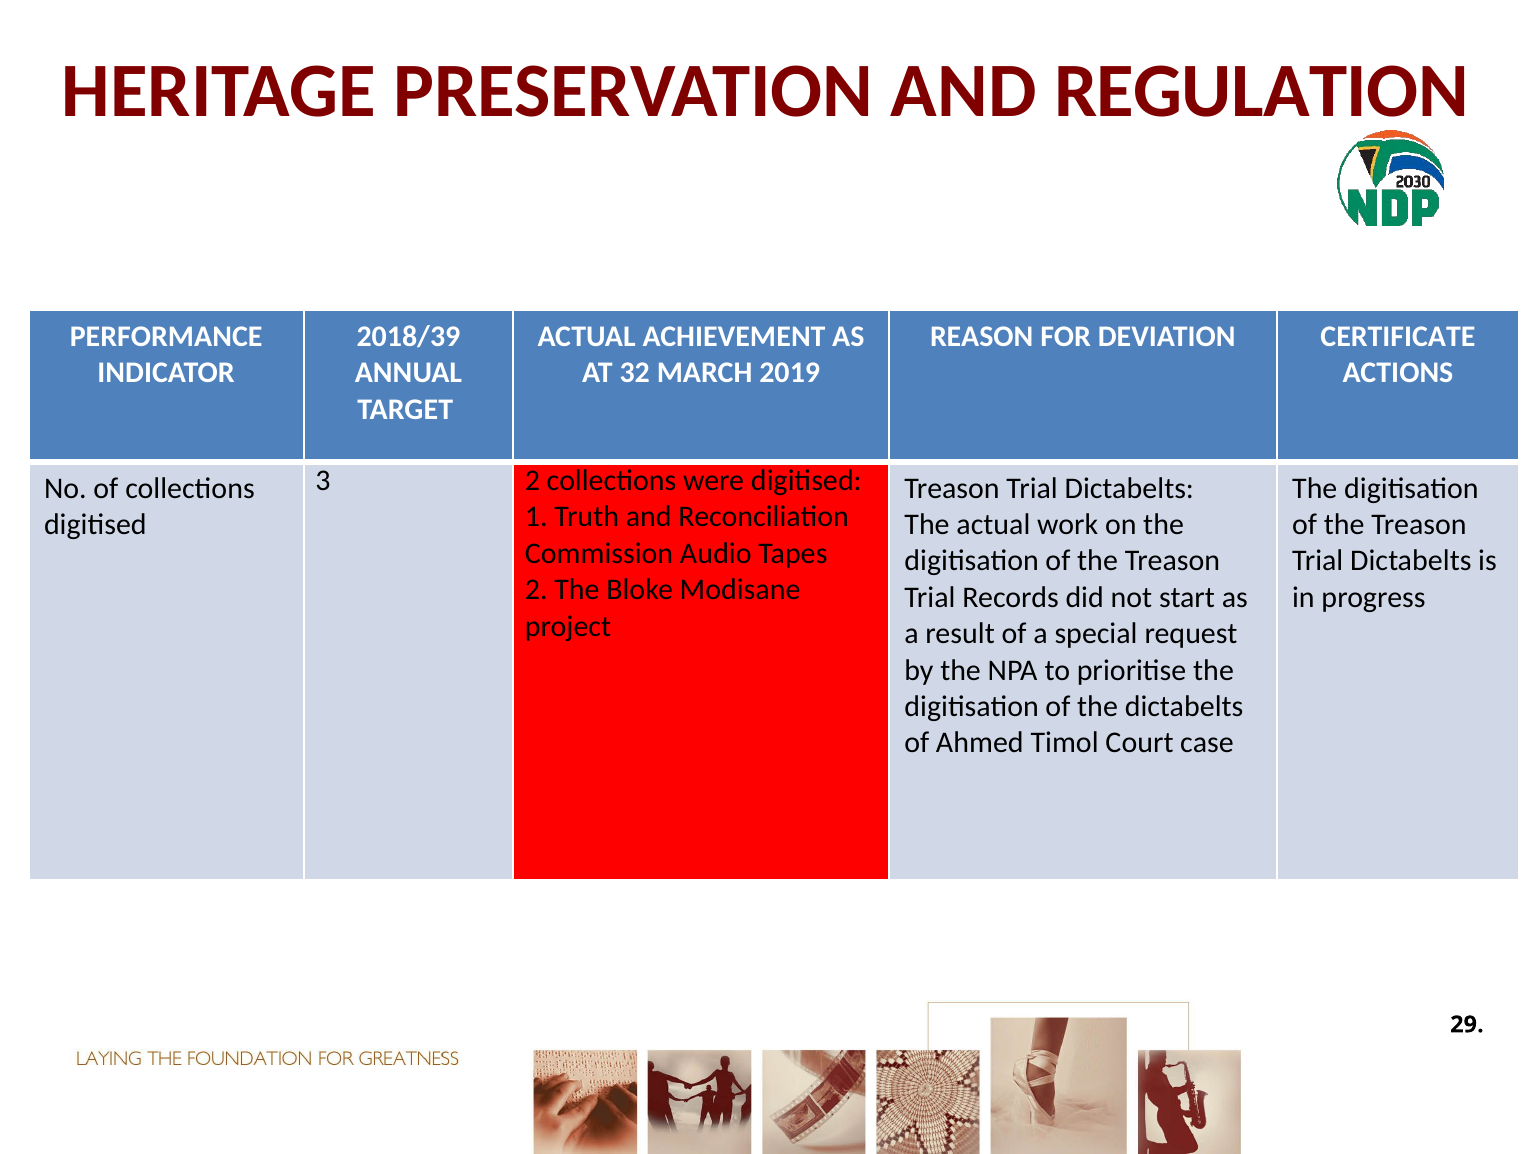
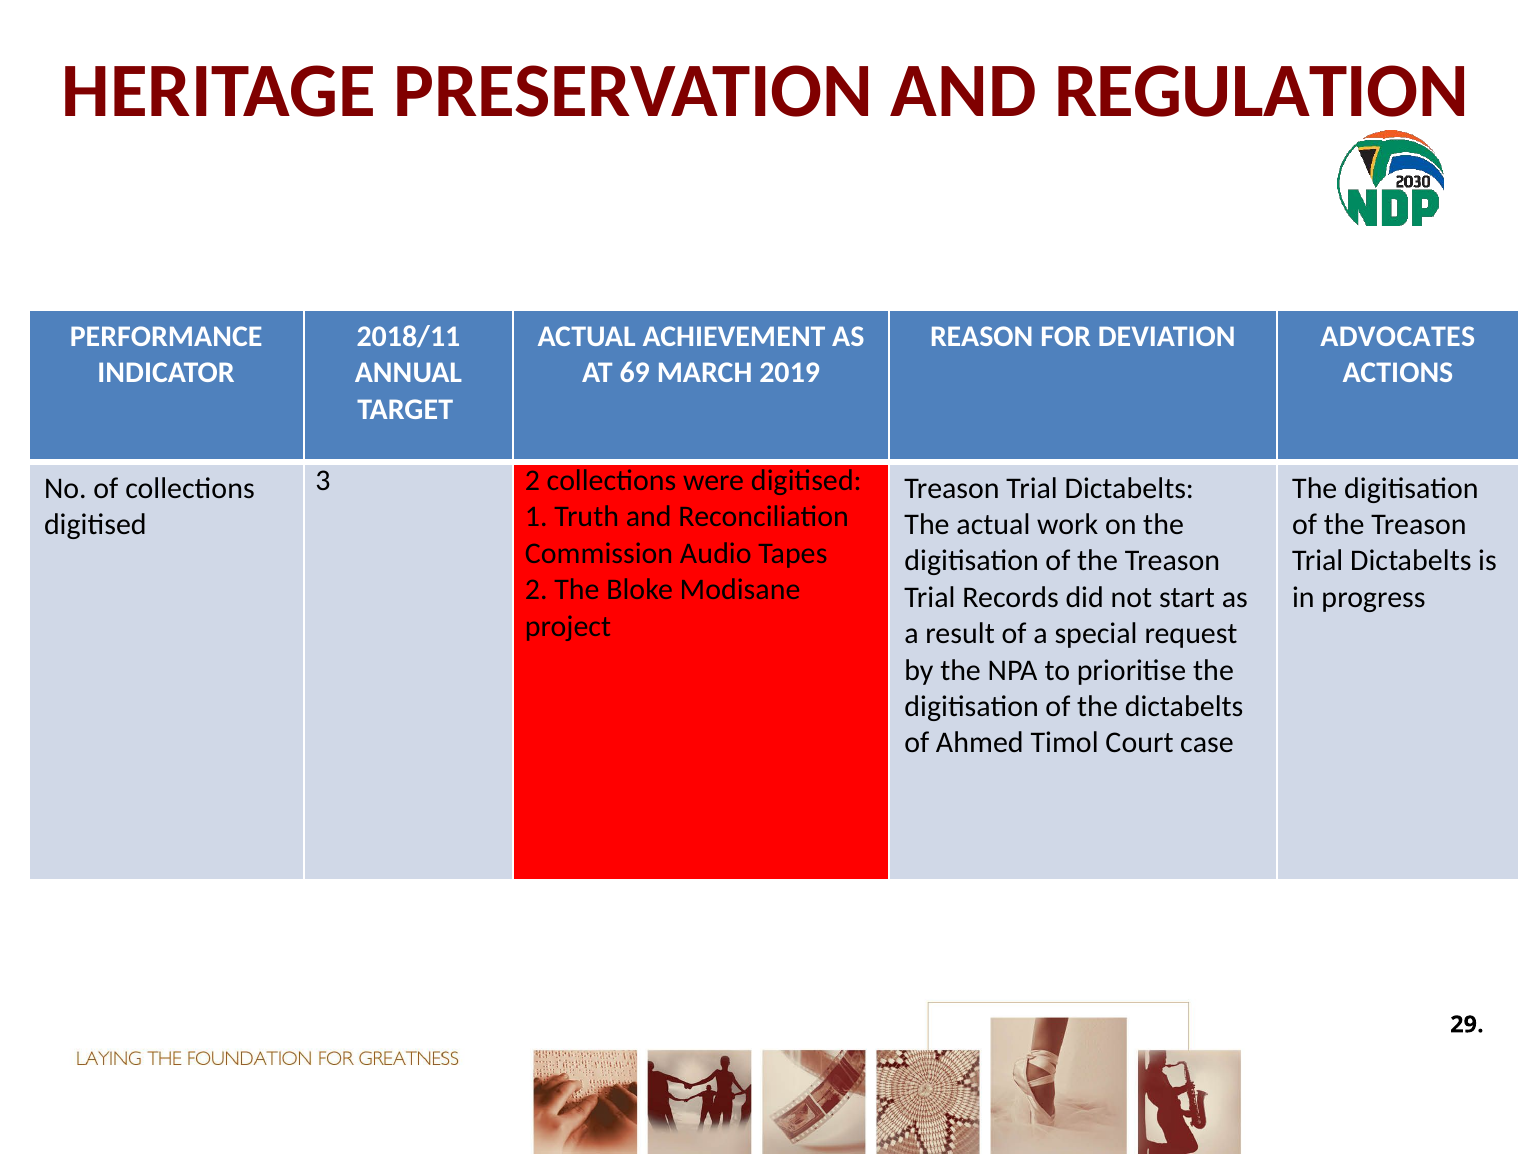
2018/39: 2018/39 -> 2018/11 (408, 337)
CERTIFICATE: CERTIFICATE -> ADVOCATES (1398, 337)
32: 32 -> 69 (635, 373)
